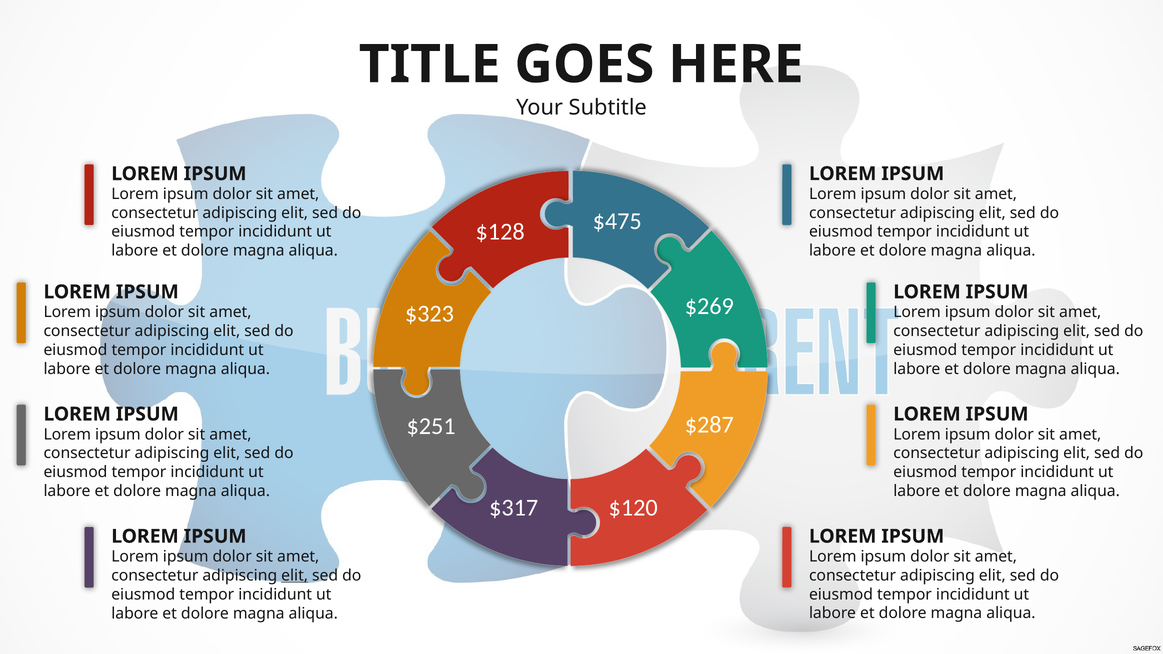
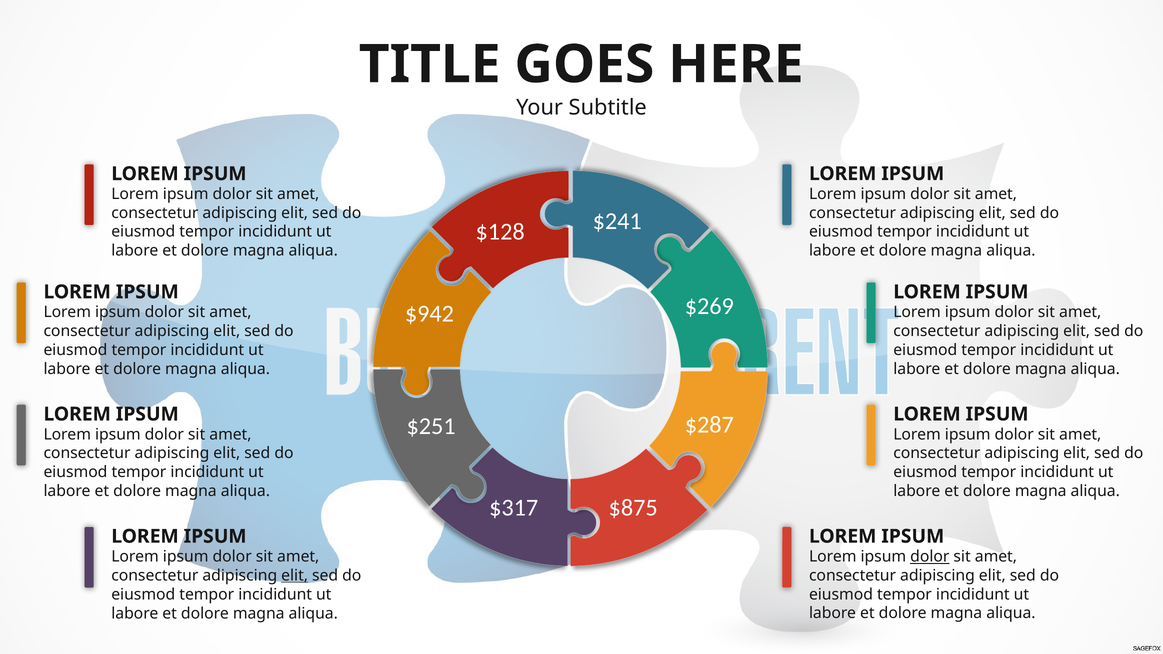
$475: $475 -> $241 (617, 221)
$323: $323 -> $942 (429, 314)
$120: $120 -> $875 (633, 508)
dolor underline: none -> present (930, 557)
